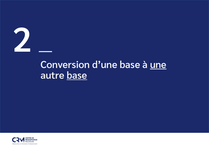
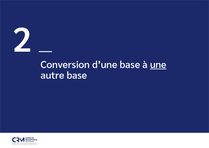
base underline: present -> none (77, 75)
